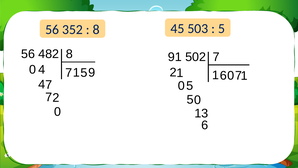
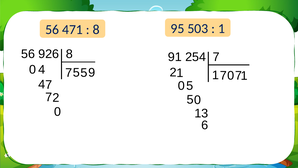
352: 352 -> 471 (73, 30)
45: 45 -> 95 (177, 28)
5: 5 -> 1 (221, 28)
482: 482 -> 926 (49, 54)
502: 502 -> 254 (196, 57)
1: 1 -> 5 (76, 72)
6: 6 -> 7 (223, 75)
